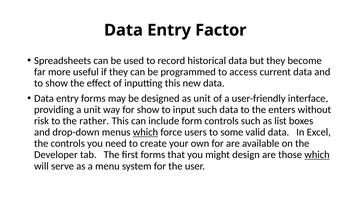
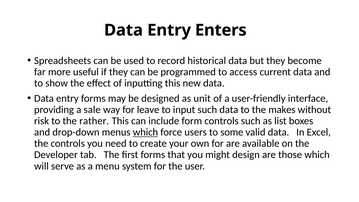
Factor: Factor -> Enters (221, 30)
a unit: unit -> sale (92, 110)
for show: show -> leave (148, 110)
enters: enters -> makes (282, 110)
which underline: present -> none (317, 155)
